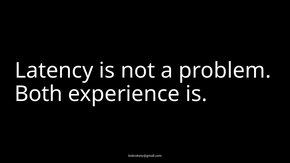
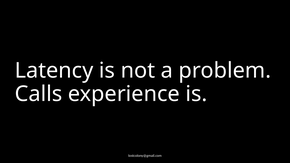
Both: Both -> Calls (38, 94)
